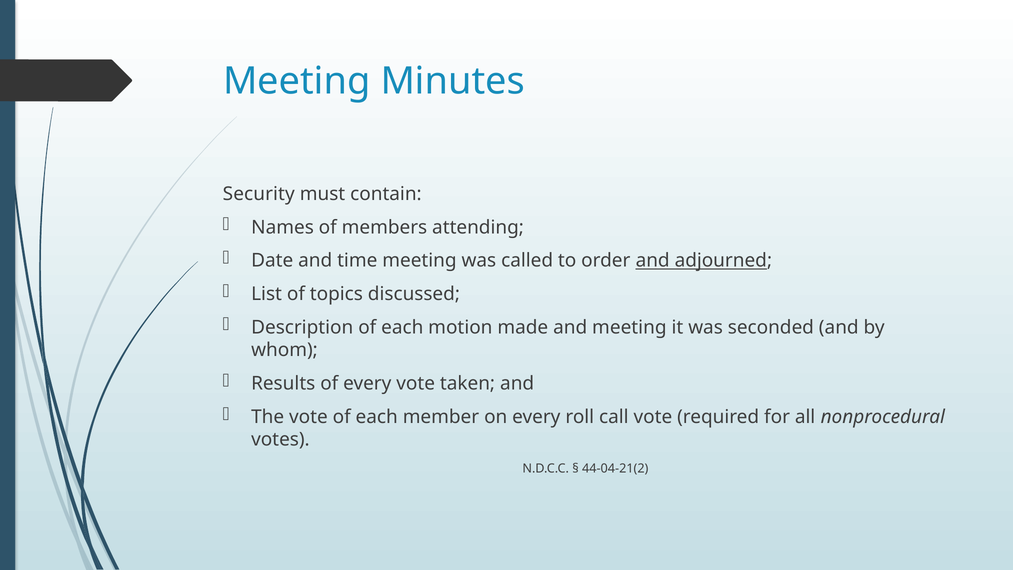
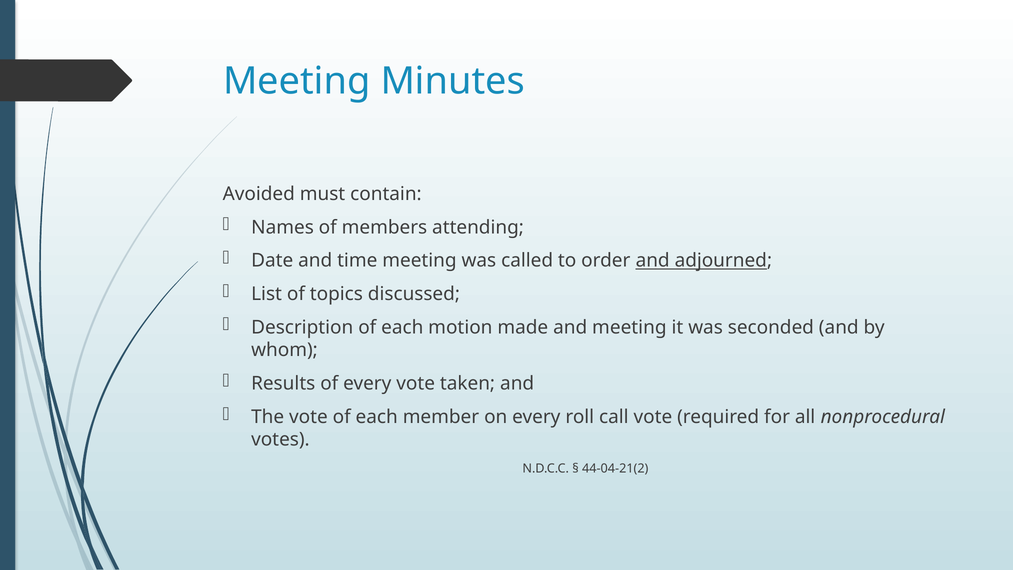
Security: Security -> Avoided (259, 194)
